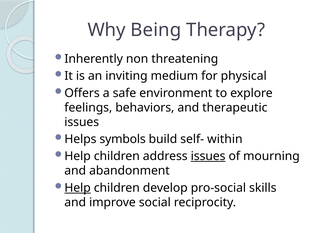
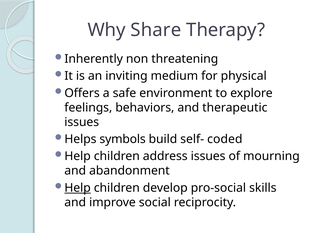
Being: Being -> Share (156, 30)
within: within -> coded (225, 139)
issues underline: present -> none (208, 156)
